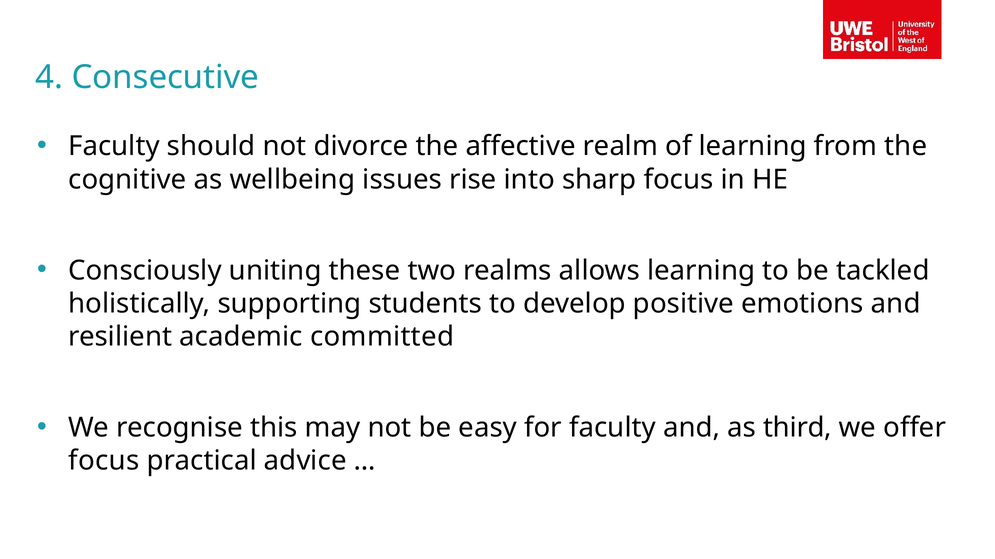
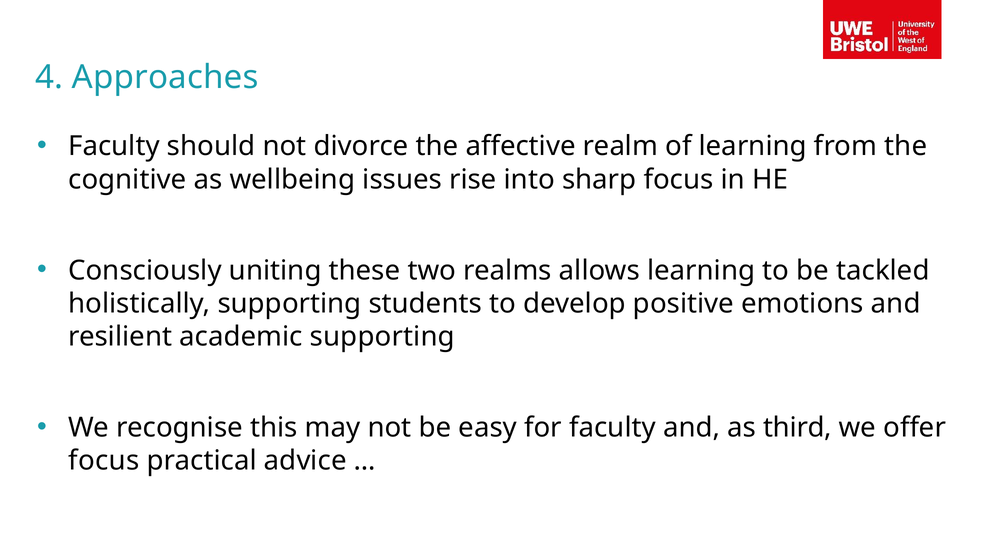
Consecutive: Consecutive -> Approaches (165, 77)
academic committed: committed -> supporting (382, 337)
